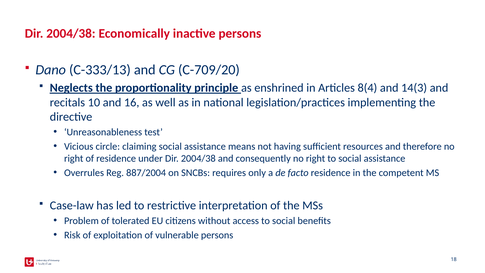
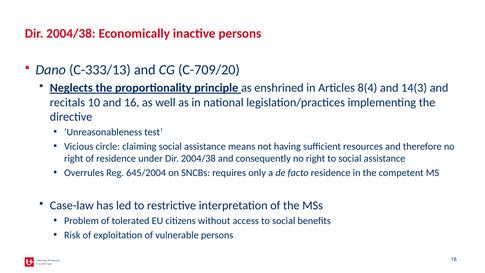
887/2004: 887/2004 -> 645/2004 (146, 173)
